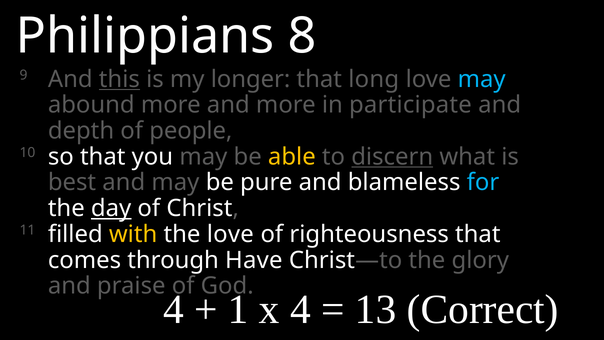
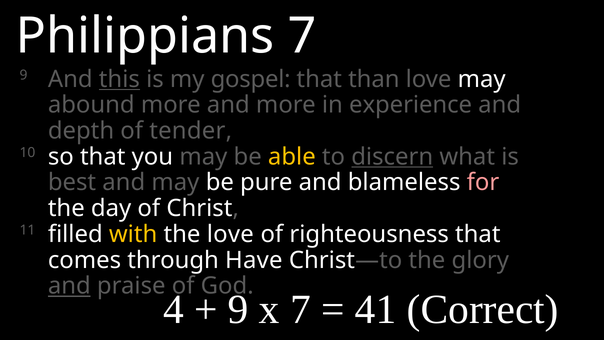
Philippians 8: 8 -> 7 (302, 36)
longer: longer -> gospel (251, 79)
long: long -> than (374, 79)
may colour: light blue -> white (482, 79)
participate: participate -> experience (411, 105)
people: people -> tender (191, 131)
for colour: light blue -> pink (483, 182)
day underline: present -> none (111, 208)
and underline: none -> present (69, 286)
1: 1 -> 9 (238, 309)
x 4: 4 -> 7 (300, 309)
13: 13 -> 41 (376, 309)
